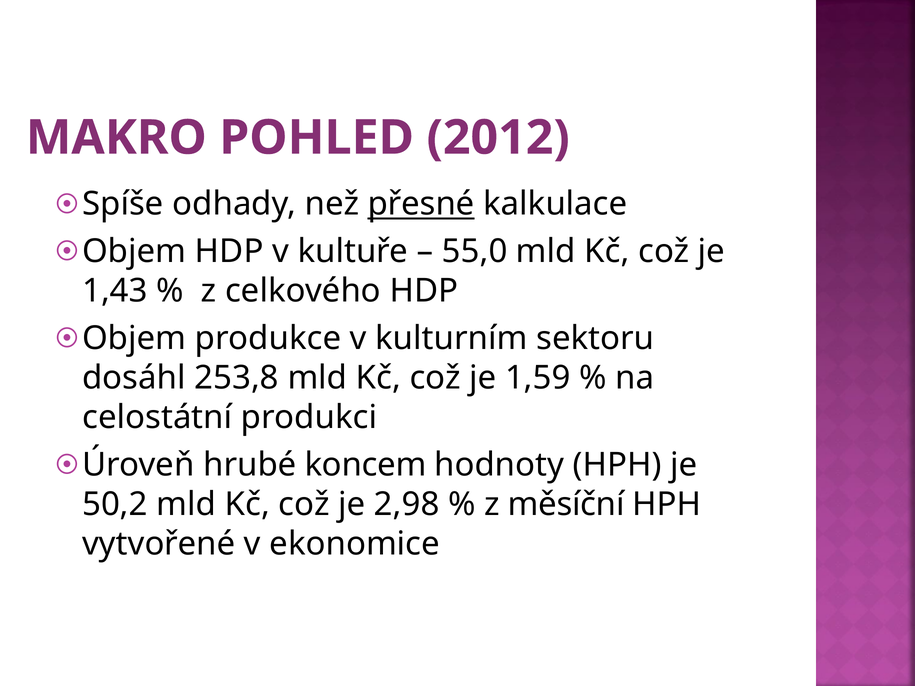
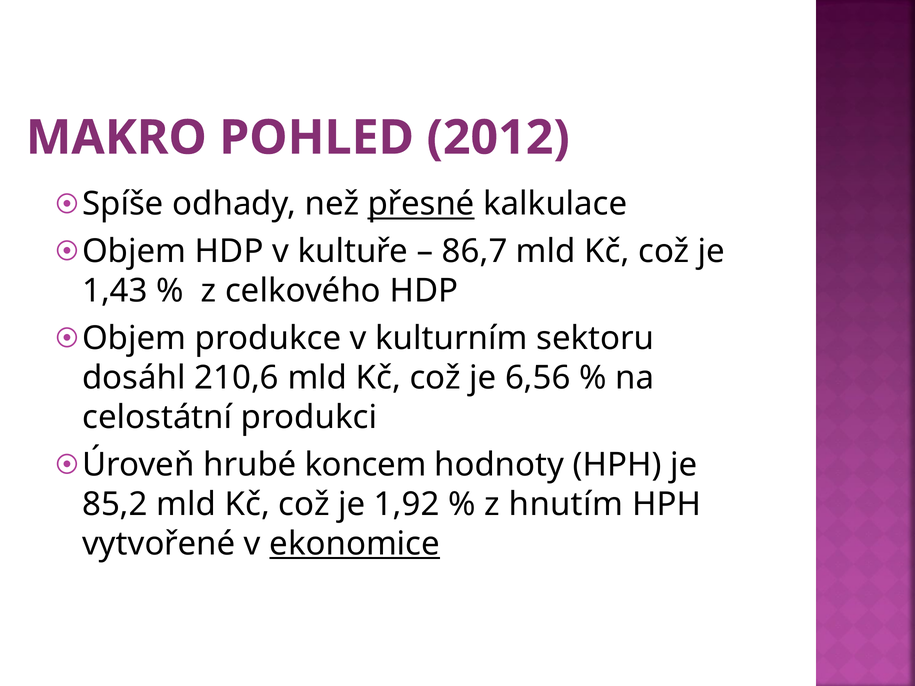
55,0: 55,0 -> 86,7 (475, 251)
253,8: 253,8 -> 210,6 (237, 378)
1,59: 1,59 -> 6,56 (538, 378)
50,2: 50,2 -> 85,2 (115, 504)
2,98: 2,98 -> 1,92 (407, 504)
měsíční: měsíční -> hnutím (566, 504)
ekonomice underline: none -> present (355, 544)
